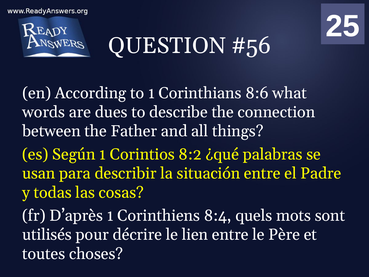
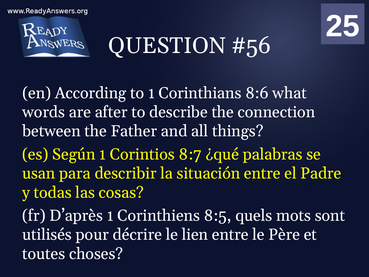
dues: dues -> after (111, 112)
8:2: 8:2 -> 8:7 (190, 154)
8:4: 8:4 -> 8:5 (218, 215)
